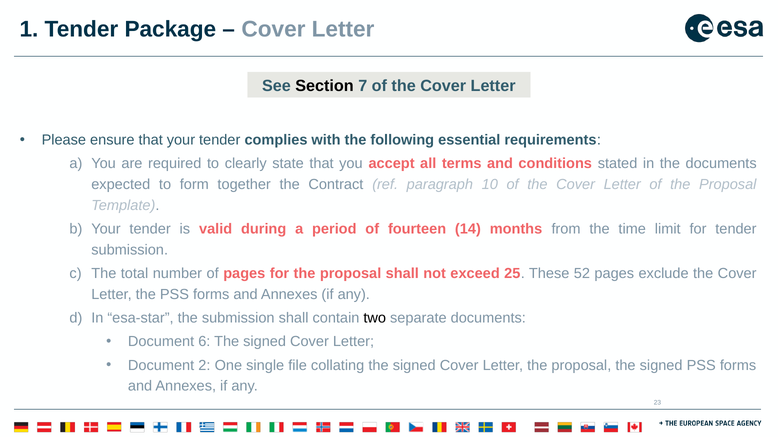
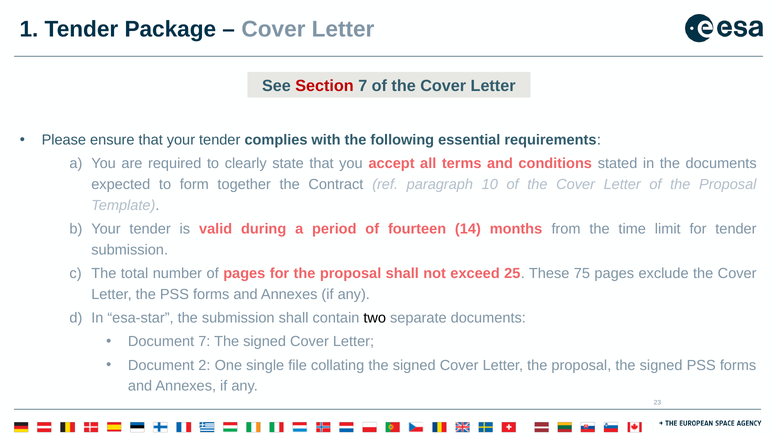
Section colour: black -> red (325, 86)
52: 52 -> 75 (582, 273)
Document 6: 6 -> 7 (204, 341)
